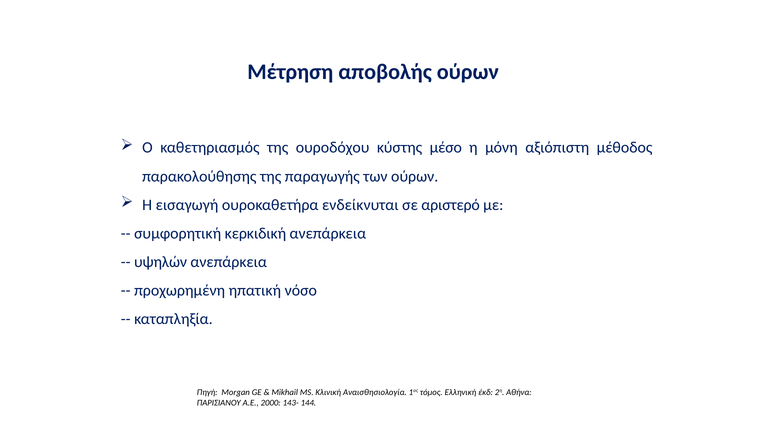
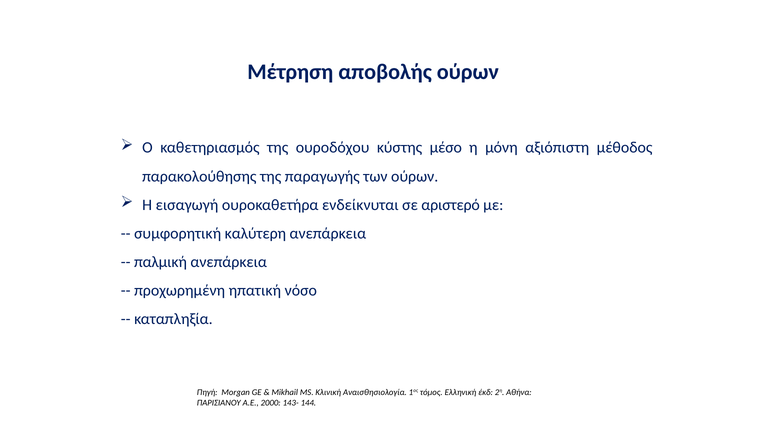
κερκιδική: κερκιδική -> καλύτερη (255, 233)
υψηλών: υψηλών -> παλμική (161, 262)
